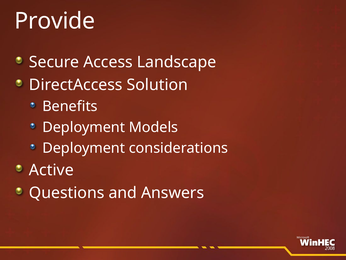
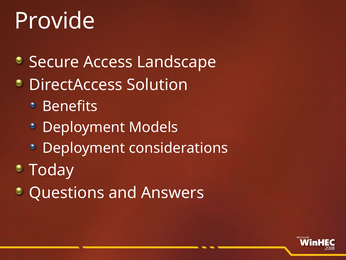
Active: Active -> Today (51, 170)
